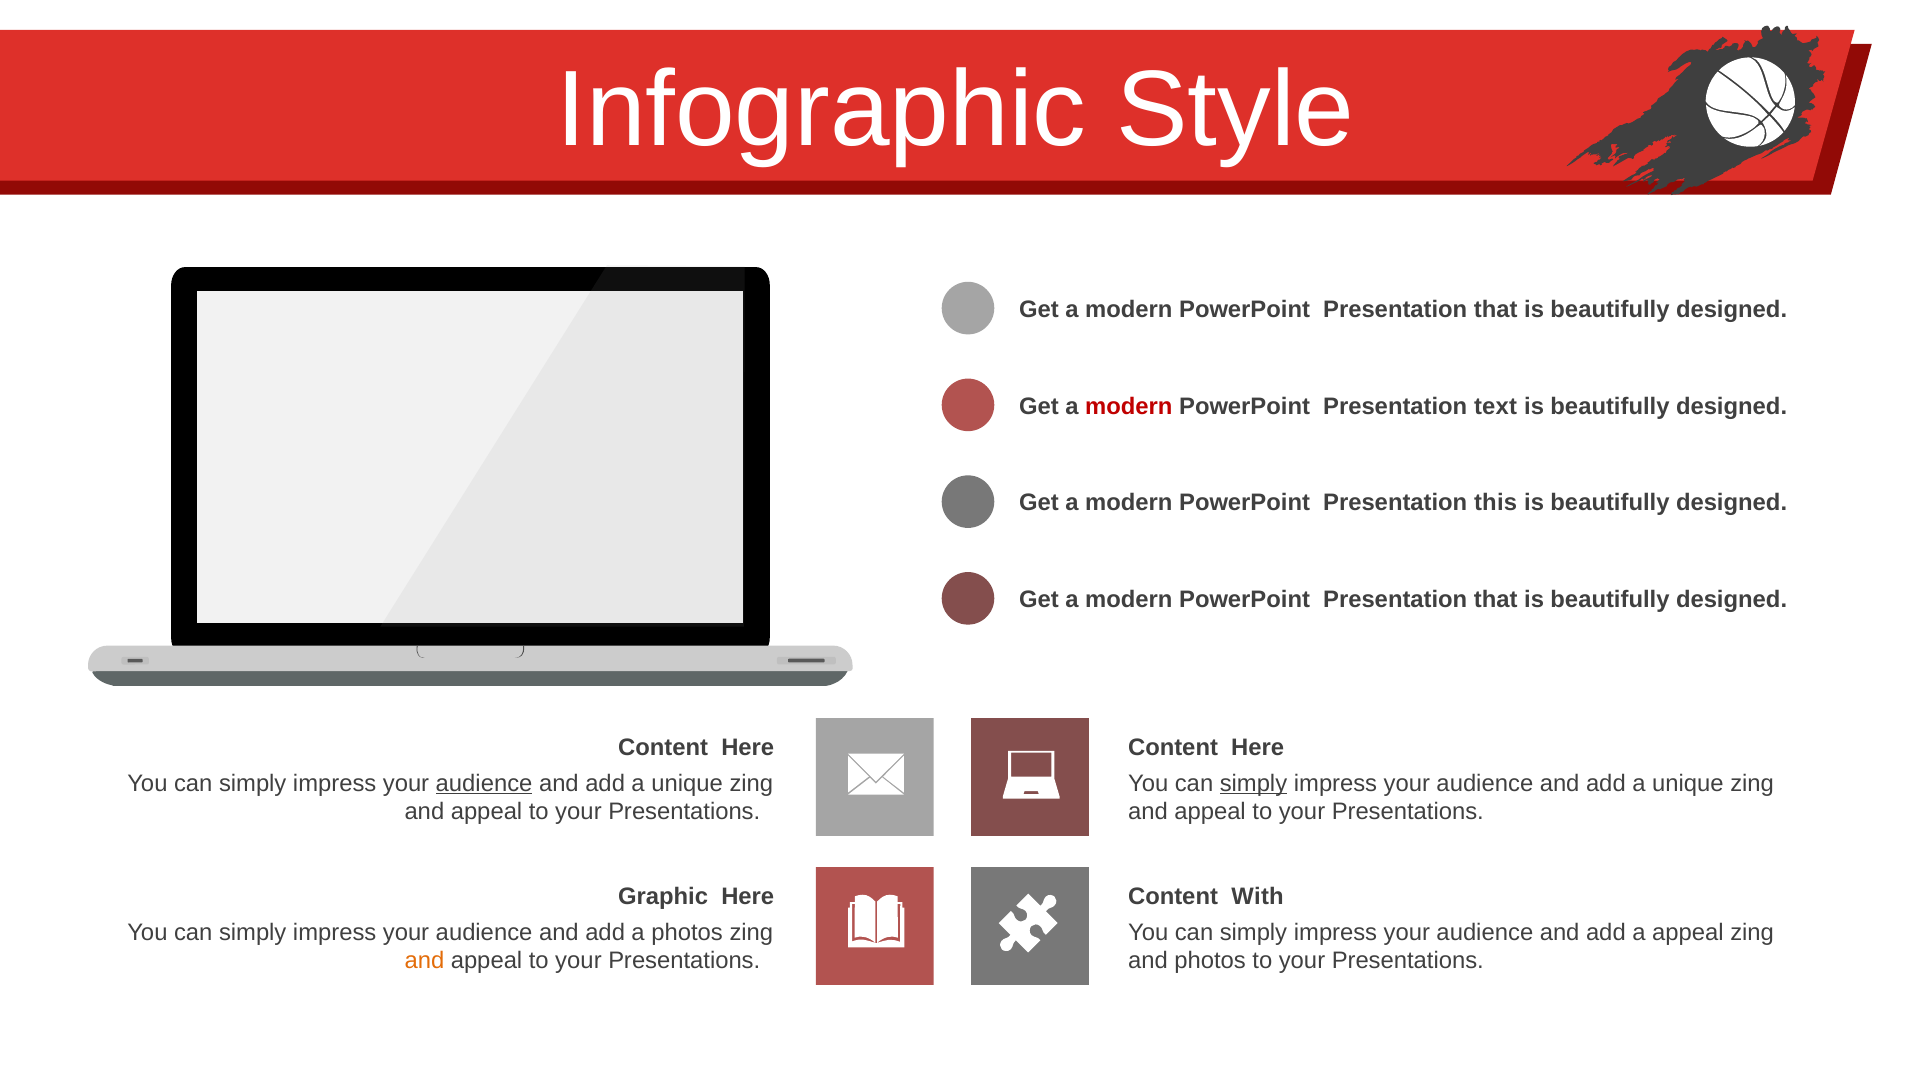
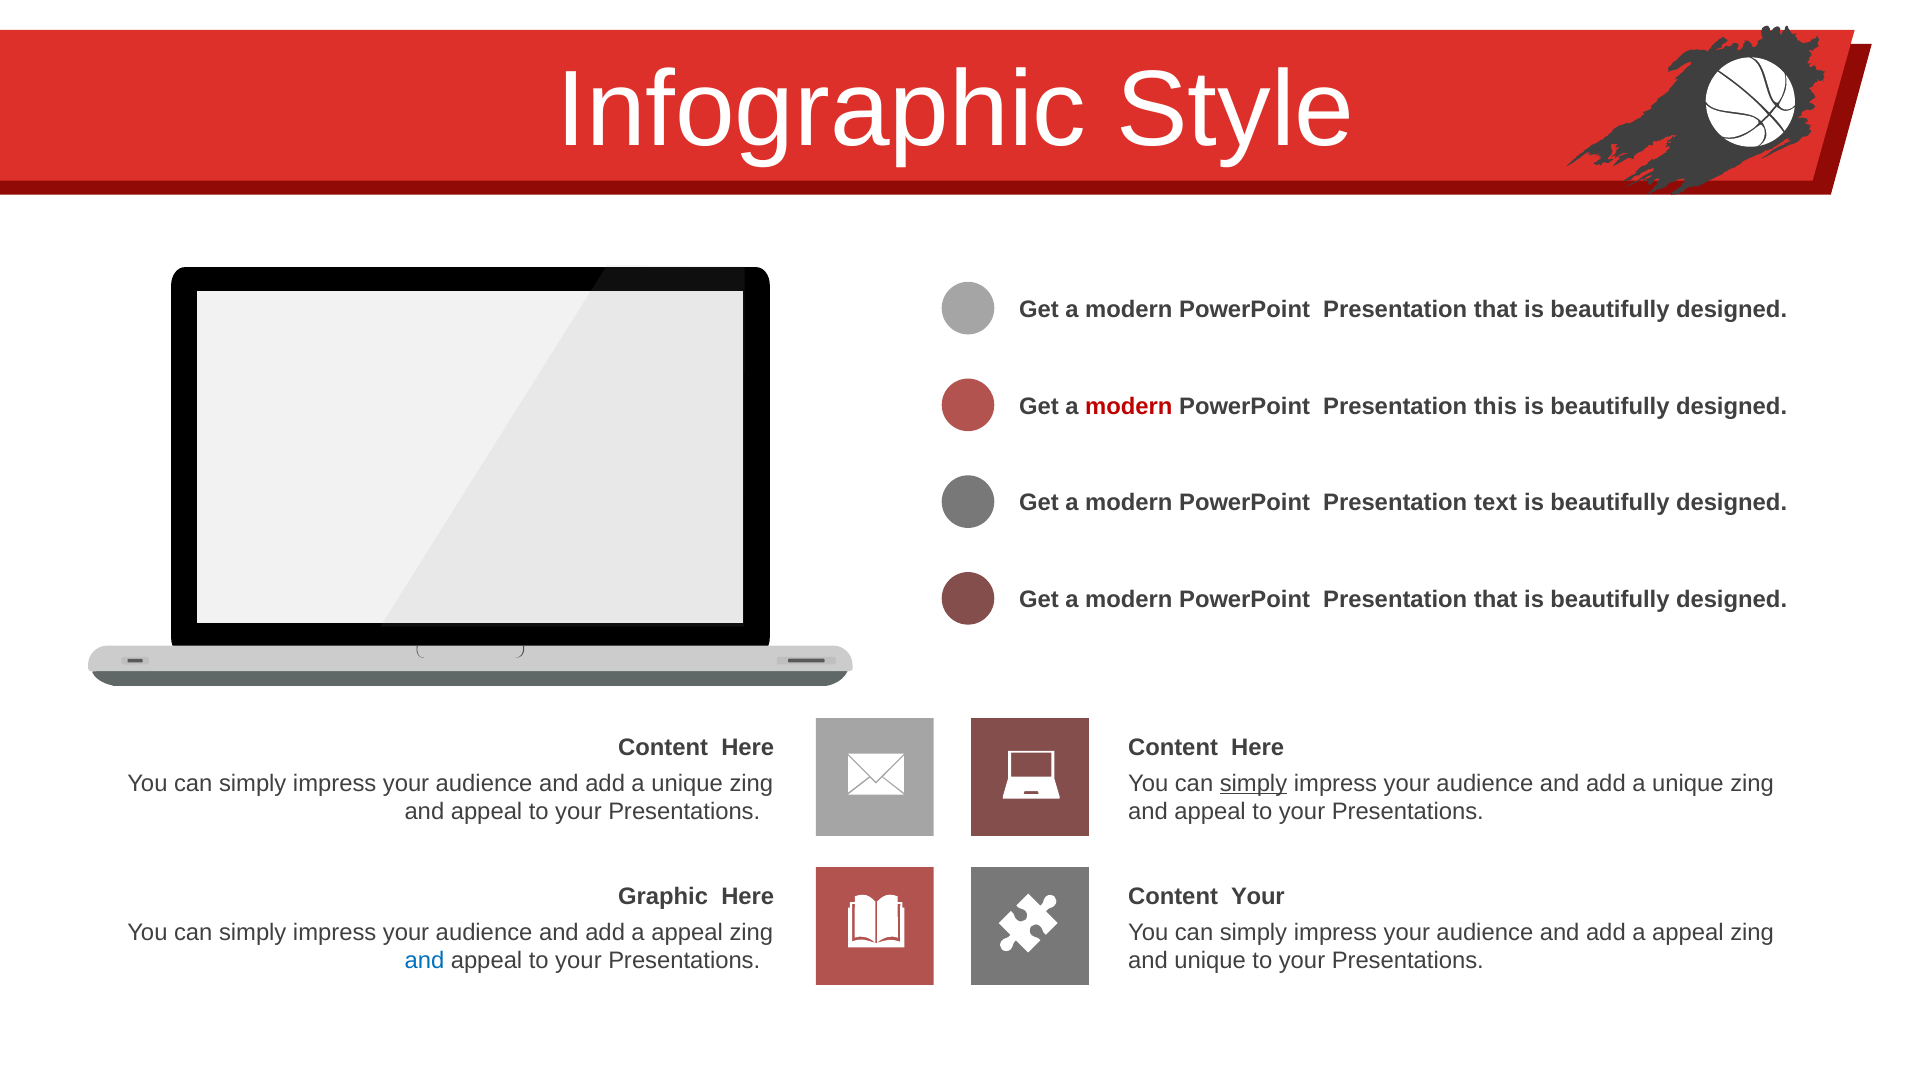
text: text -> this (1496, 406)
this: this -> text (1496, 503)
audience underline: present -> none (484, 783)
Content With: With -> Your (1258, 896)
photos: photos -> appeal (687, 932)
and colour: orange -> blue (424, 960)
and photos: photos -> unique (1210, 960)
